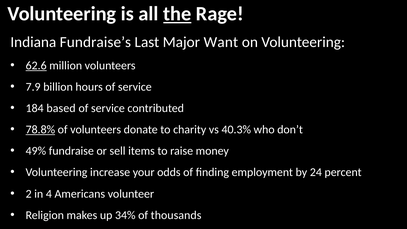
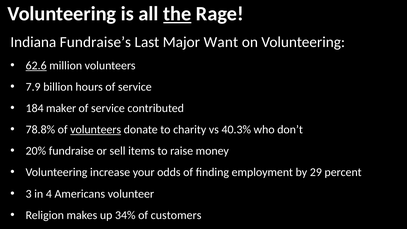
based: based -> maker (61, 108)
78.8% underline: present -> none (40, 130)
volunteers underline: none -> present (96, 130)
49%: 49% -> 20% (36, 151)
24: 24 -> 29 (316, 172)
2: 2 -> 3 (29, 194)
thousands: thousands -> customers (176, 215)
